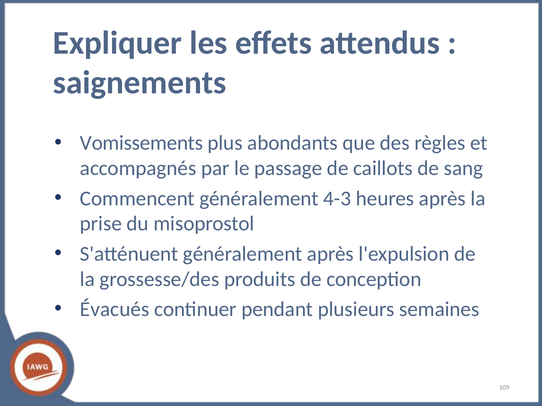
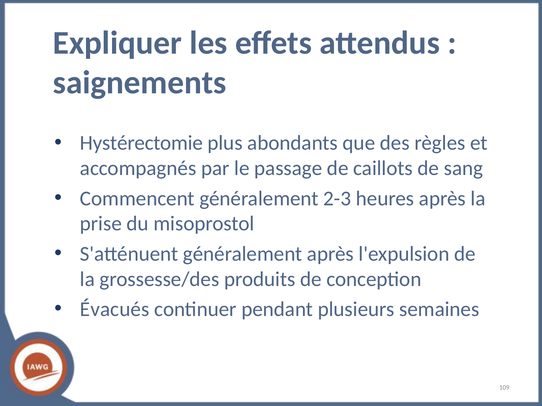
Vomissements: Vomissements -> Hystérectomie (141, 143)
4-3: 4-3 -> 2-3 (337, 199)
